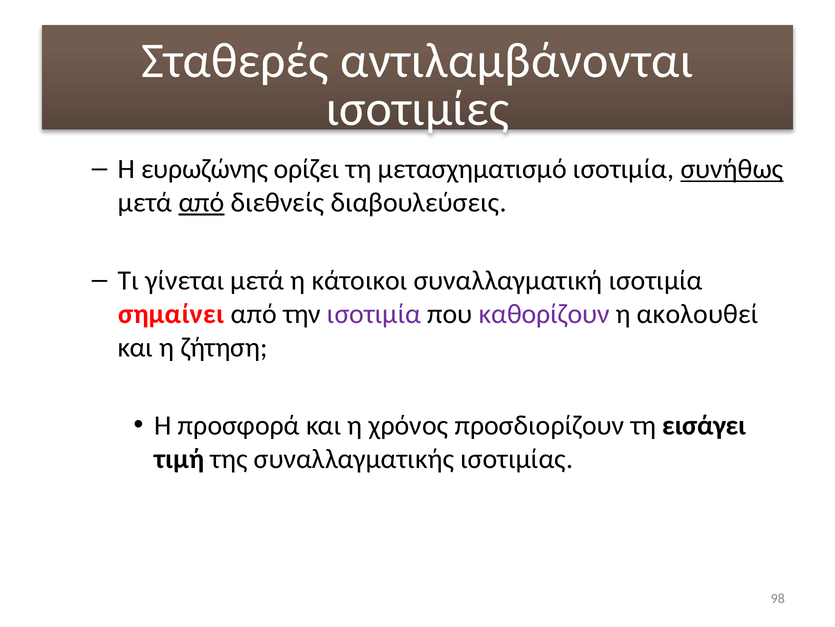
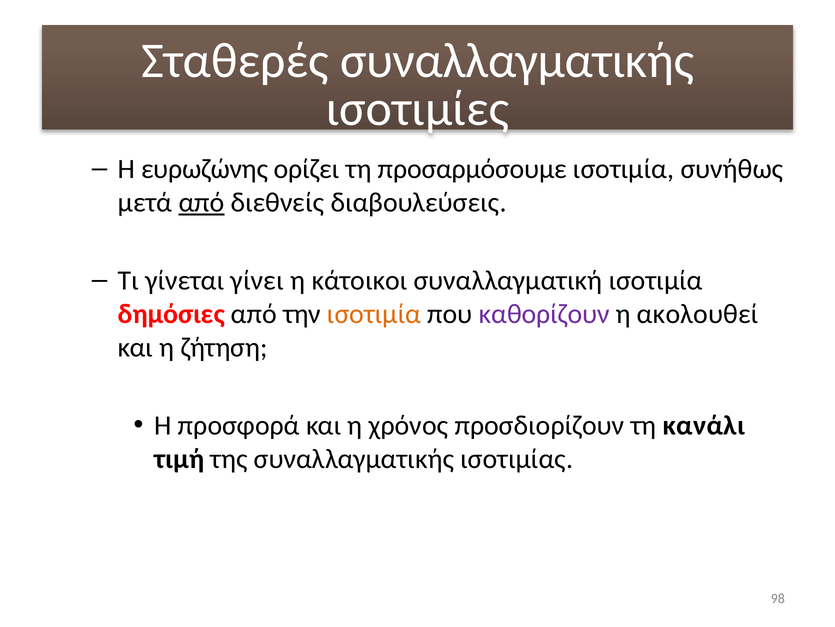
Σταθερές αντιλαμβάνονται: αντιλαμβάνονται -> συναλλαγματικής (517, 61)
μετασχηματισμό: μετασχηματισμό -> προσαρμόσουμε (472, 169)
συνήθως underline: present -> none (732, 169)
γίνεται μετά: μετά -> γίνει (257, 280)
σημαίνει: σημαίνει -> δημόσιες (171, 314)
ισοτιμία colour: purple -> orange (374, 314)
εισάγει: εισάγει -> κανάλι (704, 425)
